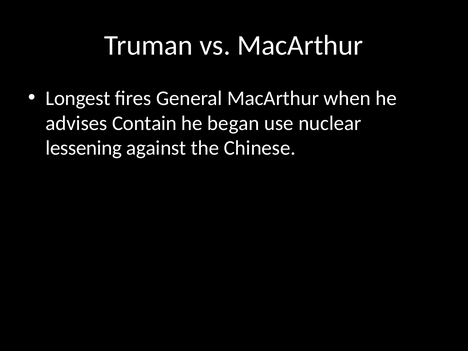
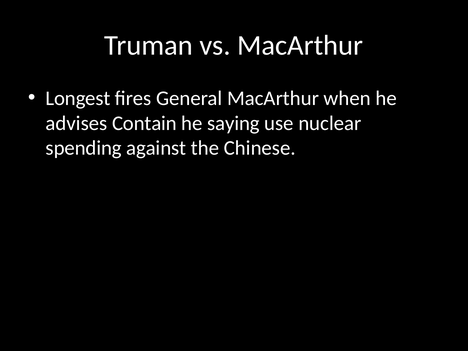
began: began -> saying (233, 123)
lessening: lessening -> spending (84, 148)
